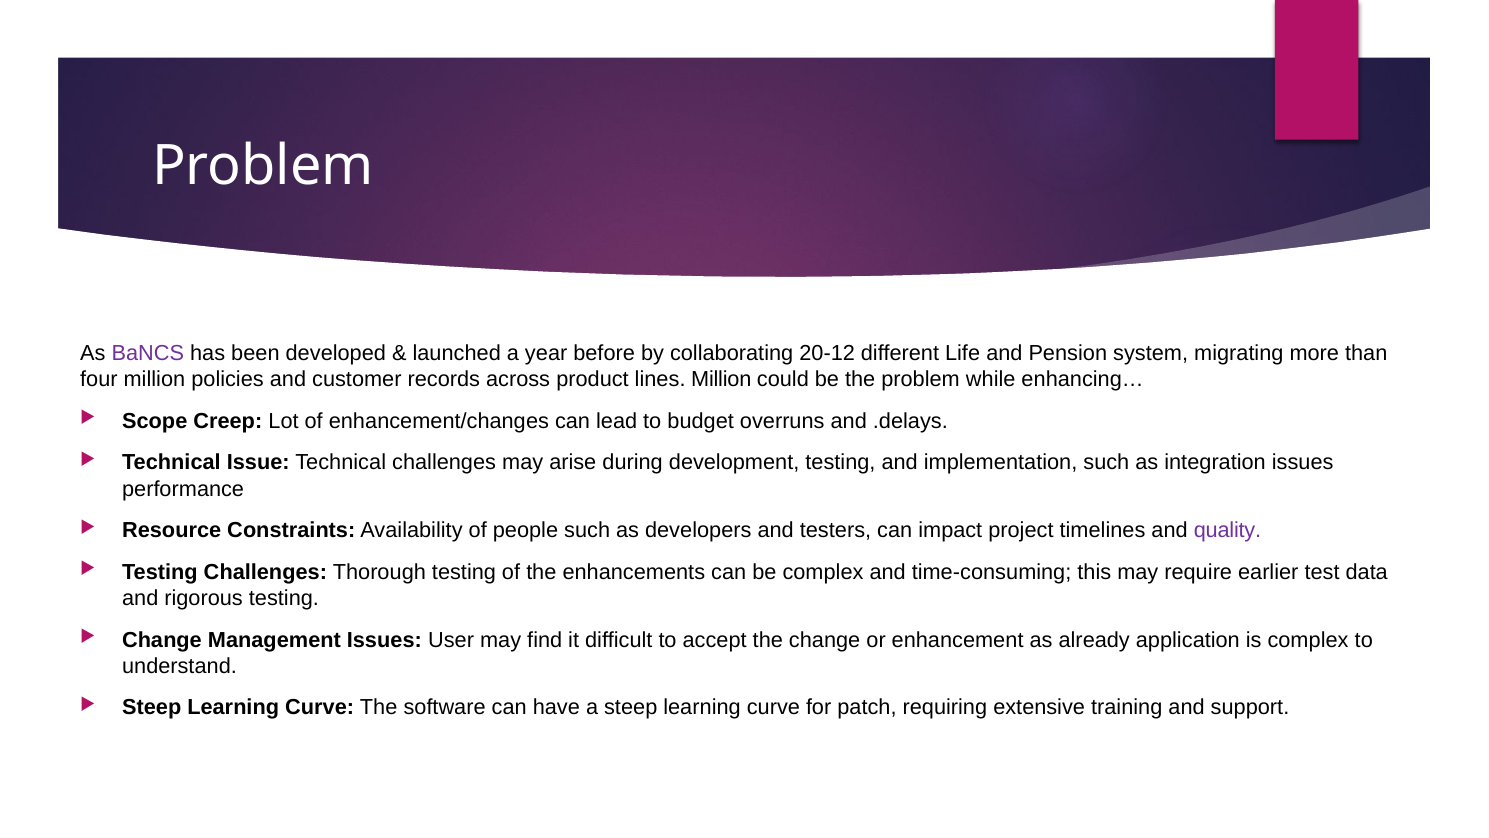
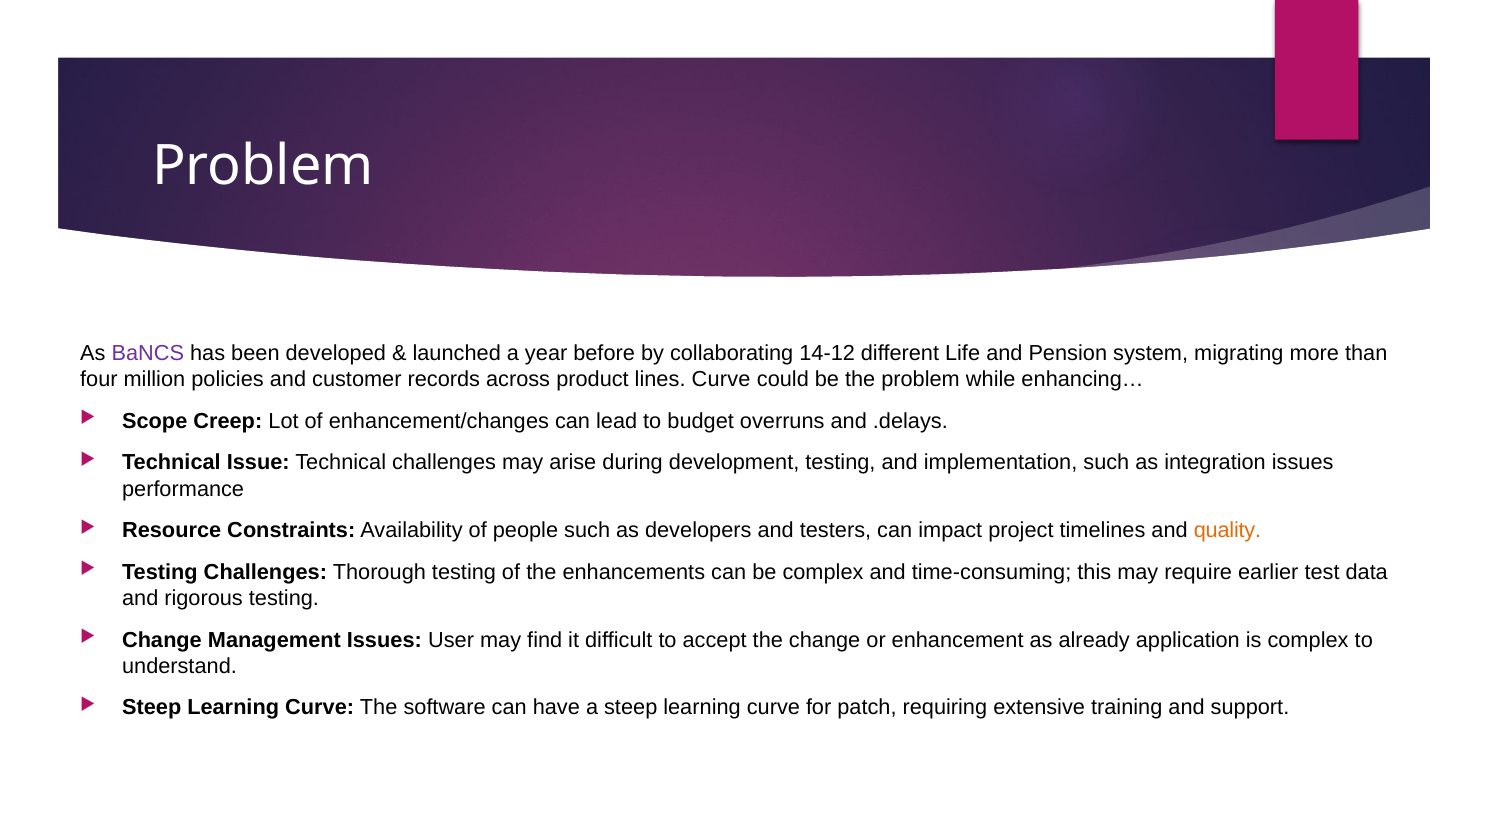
20-12: 20-12 -> 14-12 (827, 353)
lines Million: Million -> Curve (721, 379)
quality colour: purple -> orange (1227, 530)
